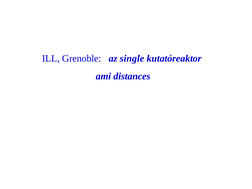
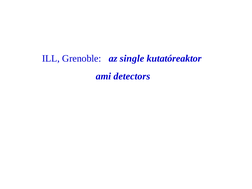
distances: distances -> detectors (132, 76)
